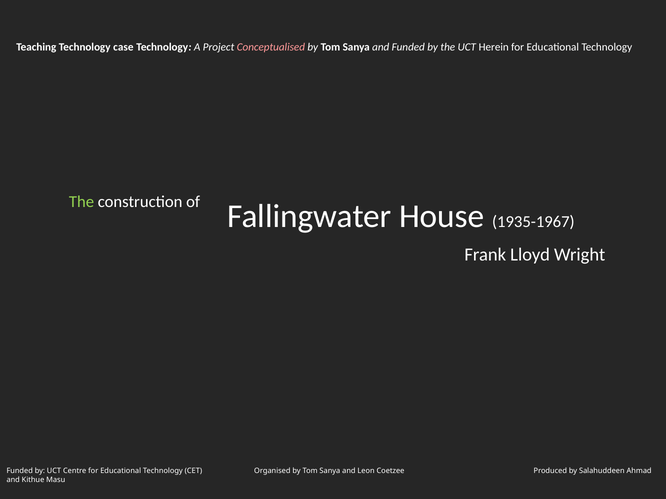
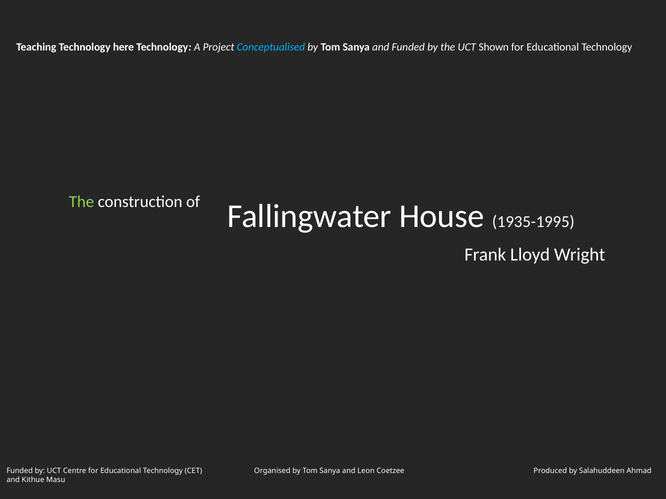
case: case -> here (123, 47)
Conceptualised colour: pink -> light blue (271, 47)
Herein: Herein -> Shown (494, 47)
1935-1967: 1935-1967 -> 1935-1995 (533, 222)
